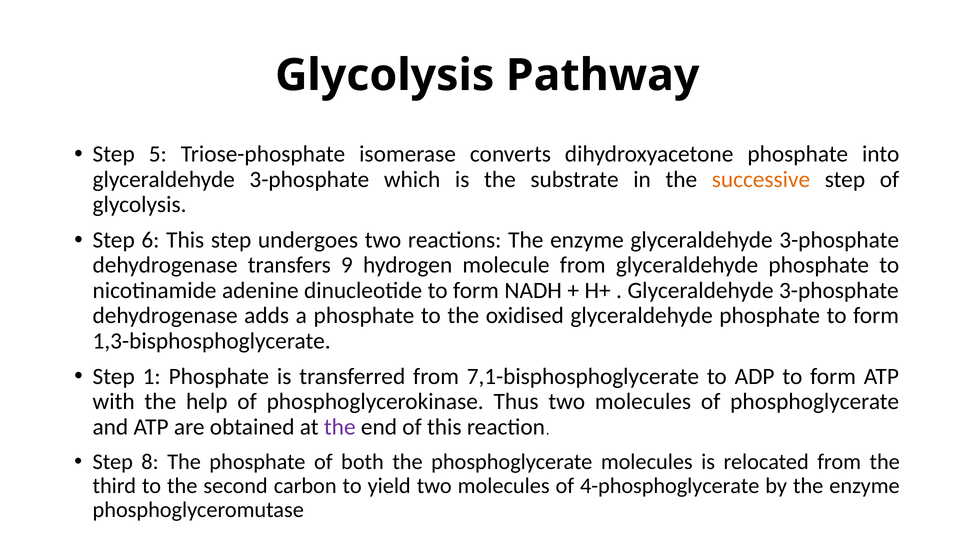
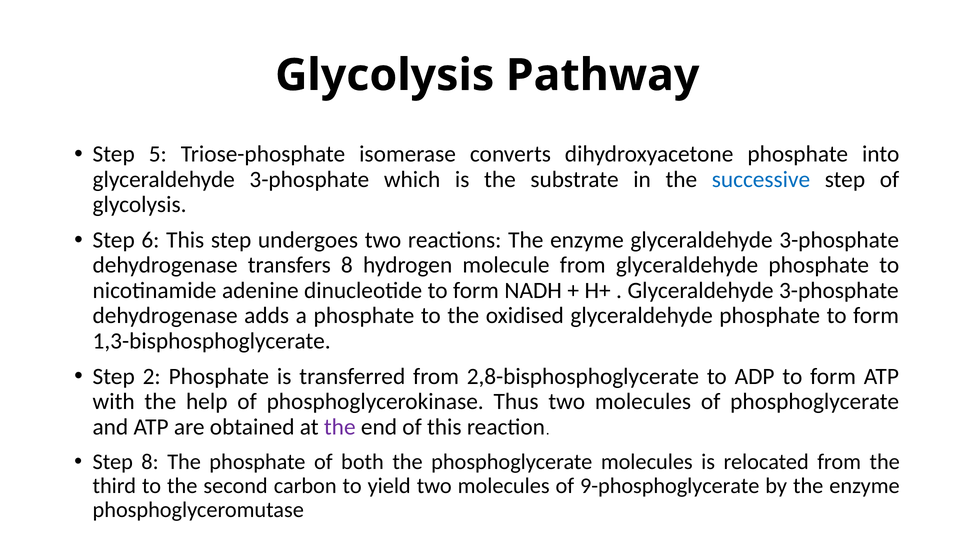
successive colour: orange -> blue (761, 179)
transfers 9: 9 -> 8 (347, 265)
1: 1 -> 2 (152, 376)
7,1-bisphosphoglycerate: 7,1-bisphosphoglycerate -> 2,8-bisphosphoglycerate (583, 376)
4-phosphoglycerate: 4-phosphoglycerate -> 9-phosphoglycerate (670, 485)
